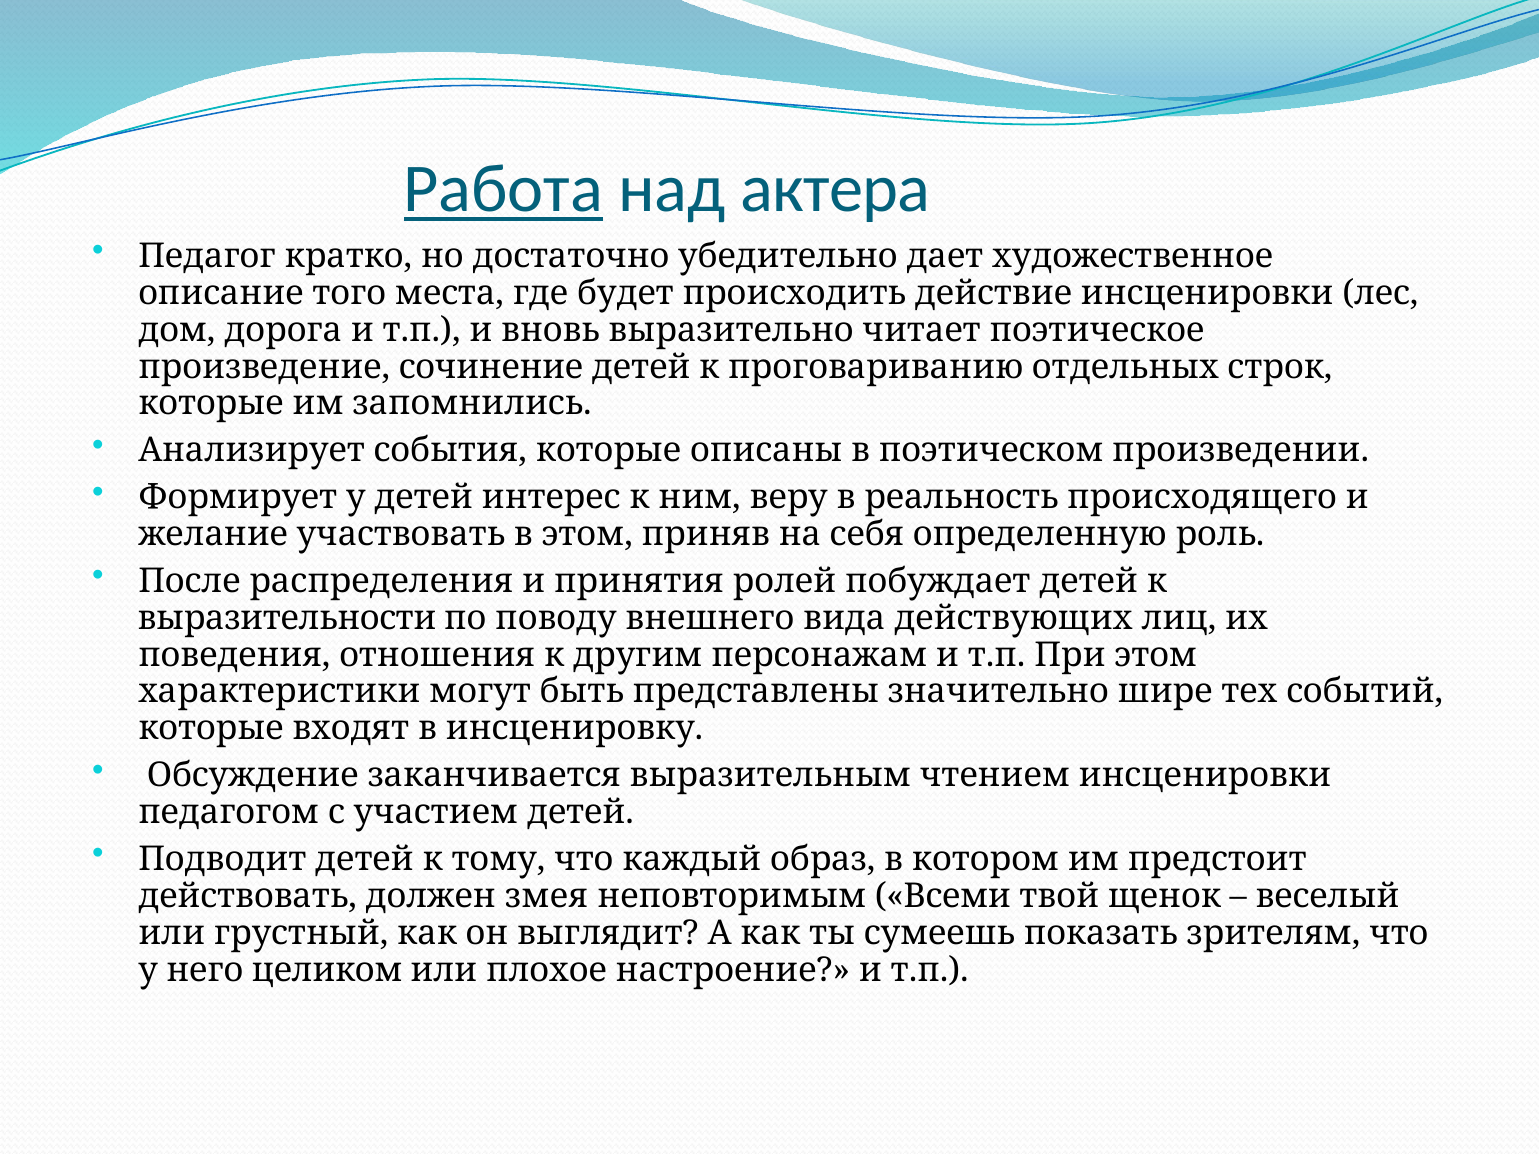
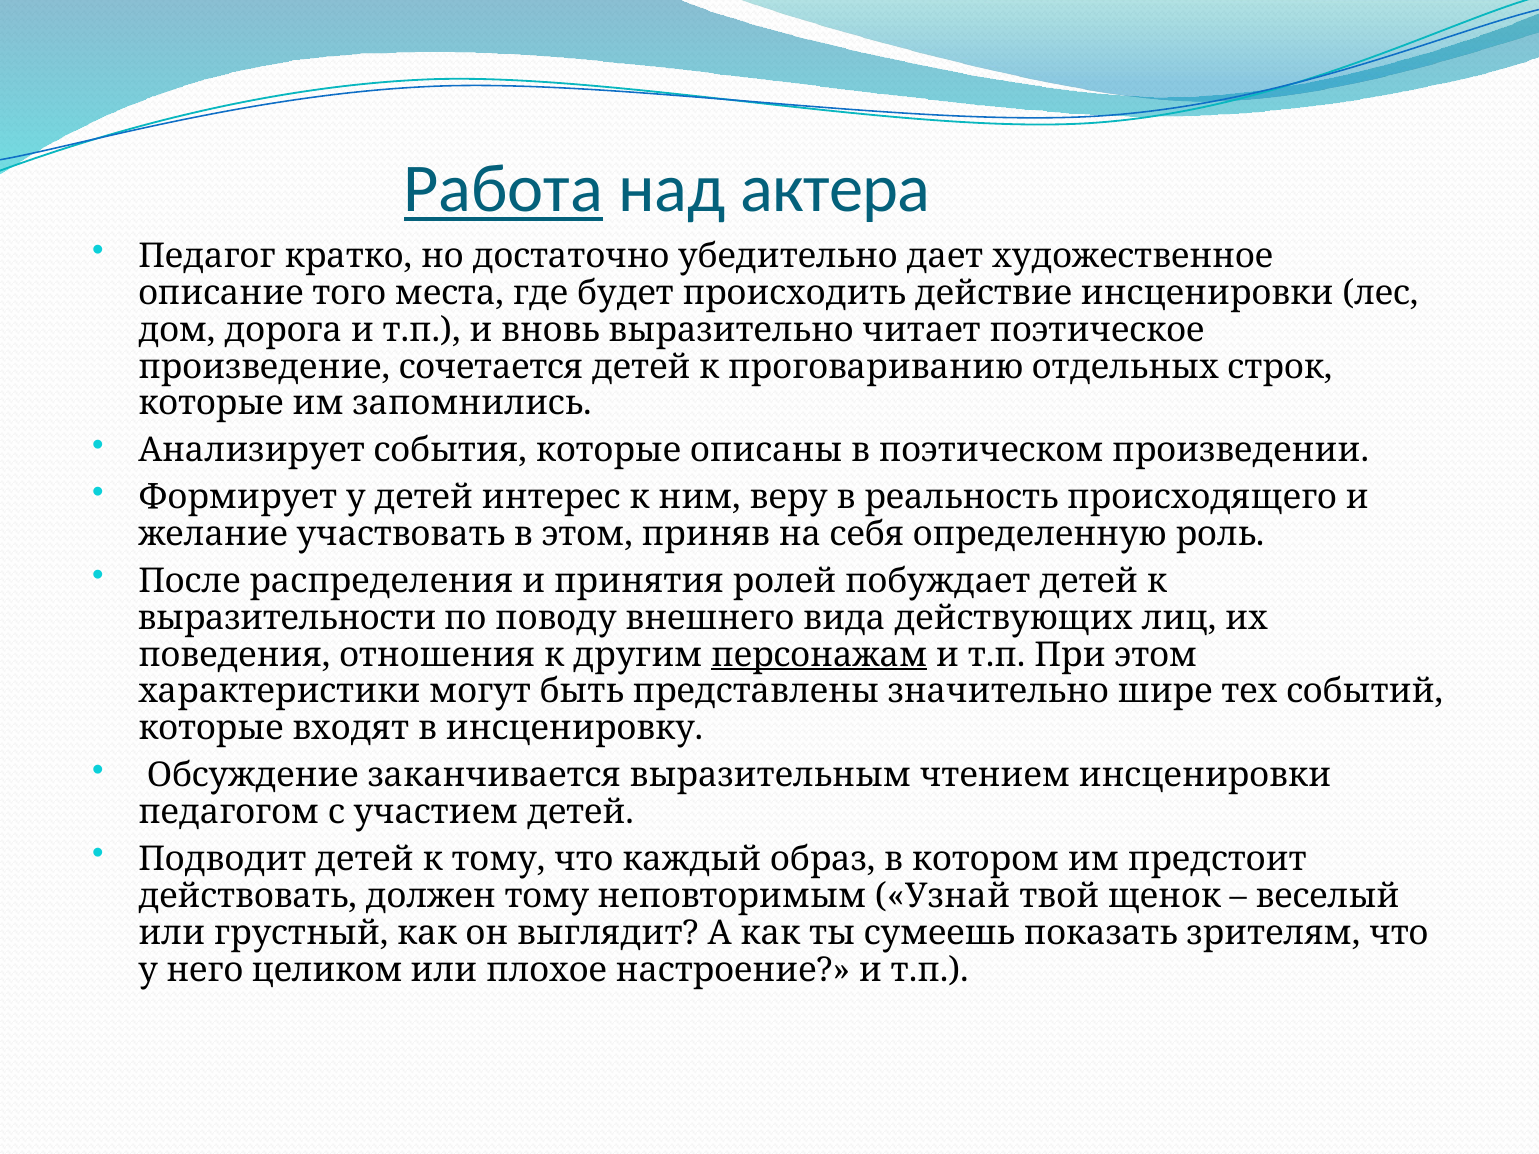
сочинение: сочинение -> сочетается (491, 367)
персонажам underline: none -> present (819, 655)
должен змея: змея -> тому (547, 896)
Всеми: Всеми -> Узнай (943, 896)
